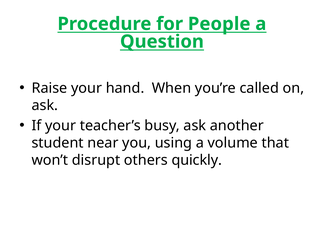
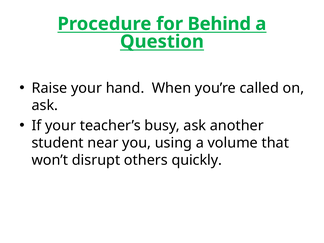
People: People -> Behind (219, 24)
